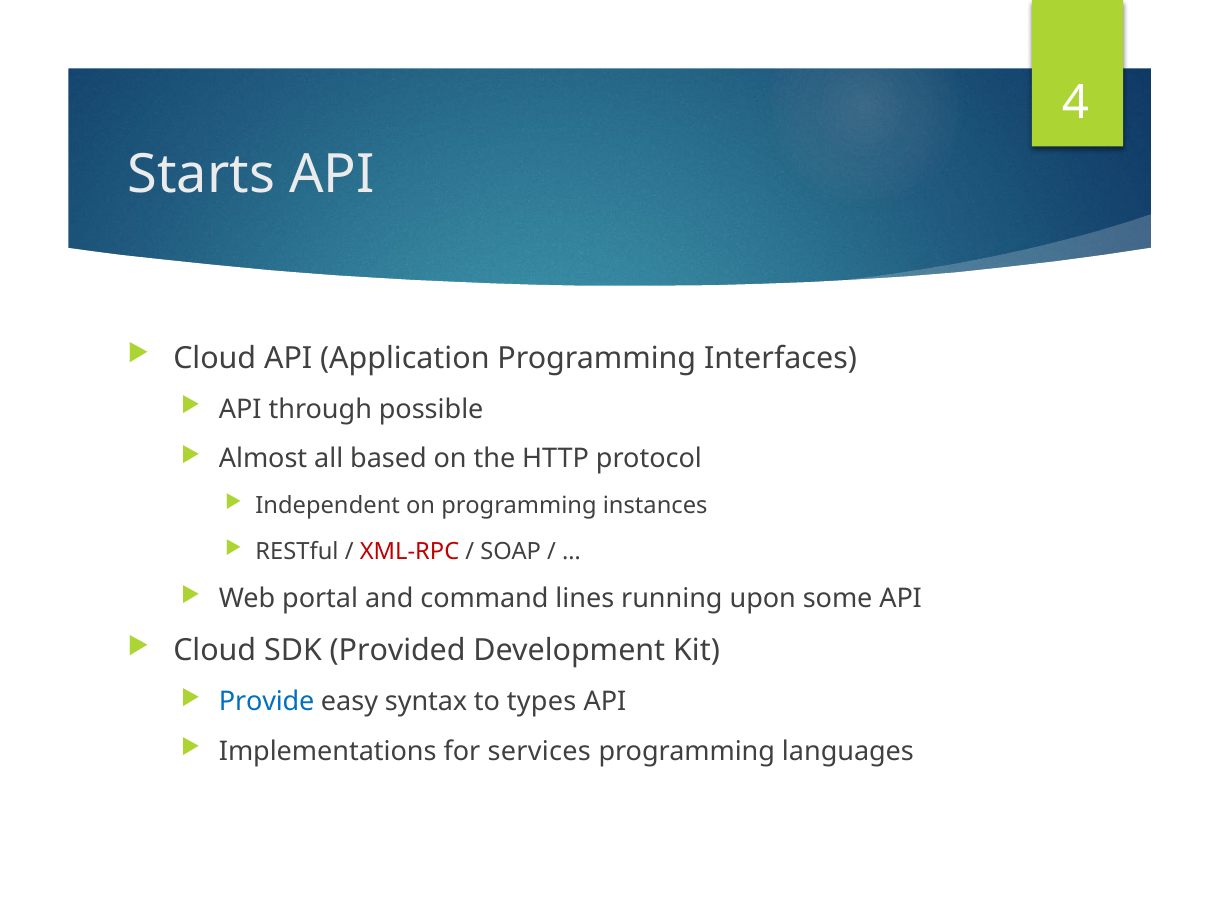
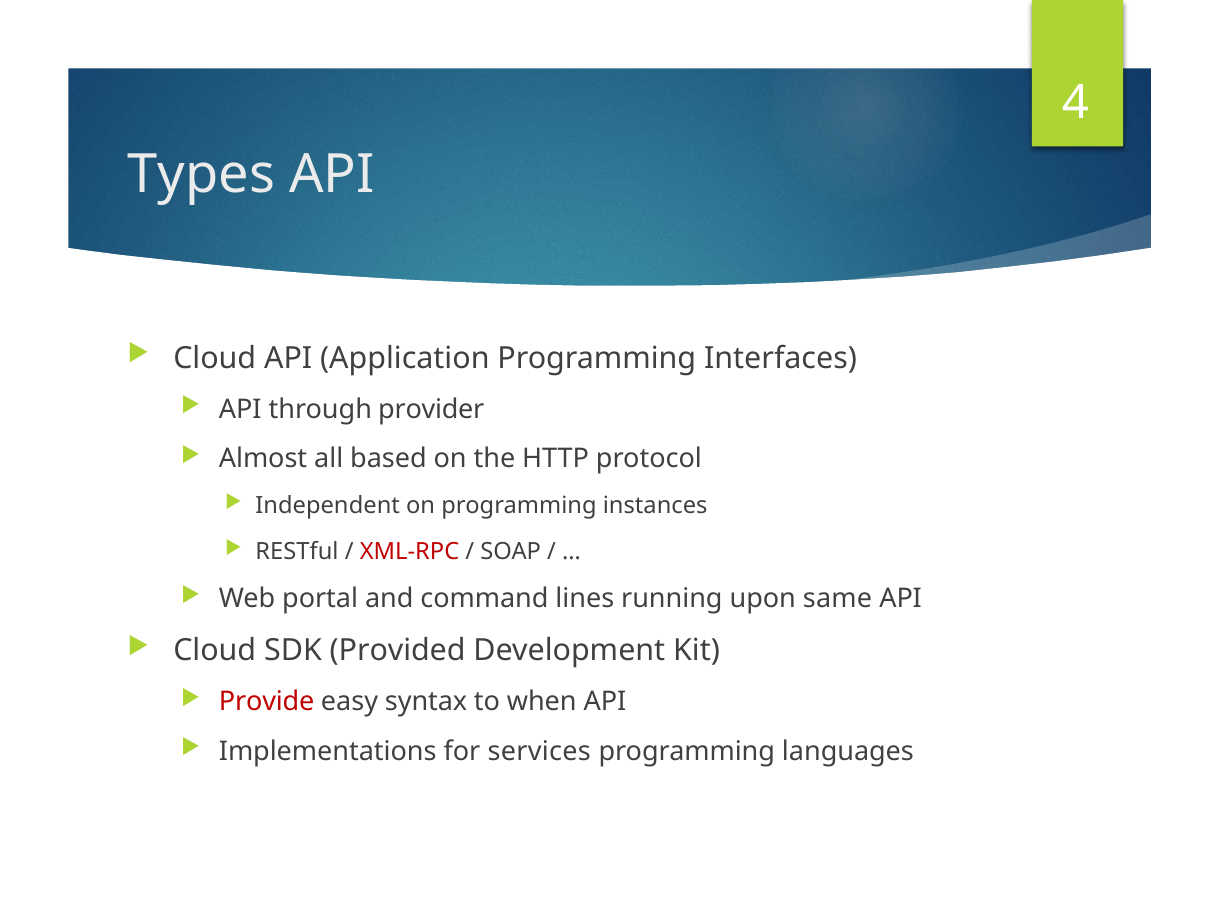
Starts: Starts -> Types (201, 175)
possible: possible -> provider (431, 409)
some: some -> same (838, 599)
Provide colour: blue -> red (267, 701)
types: types -> when (542, 701)
